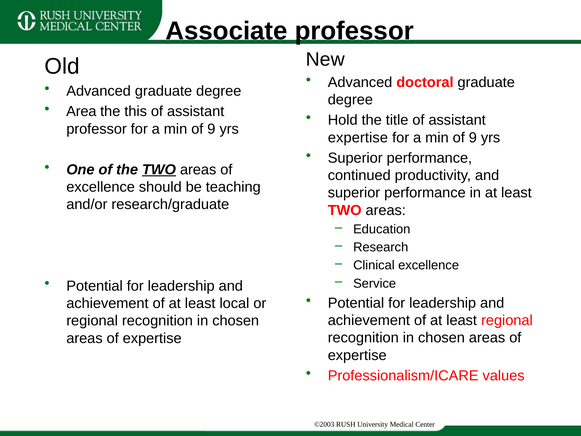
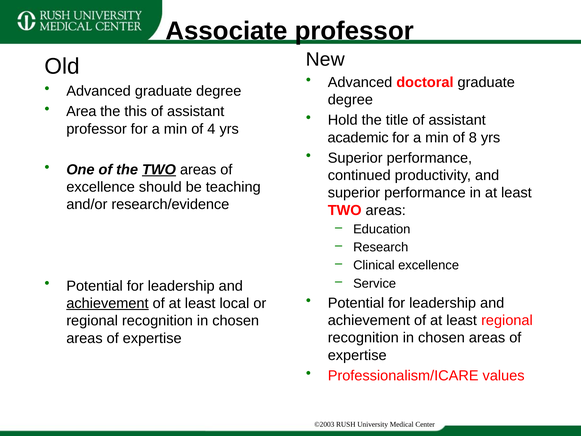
9: 9 -> 4 (211, 129)
expertise: expertise -> academic (358, 138)
9: 9 -> 8 (473, 138)
research/graduate: research/graduate -> research/evidence (170, 204)
achievement underline: none -> present (107, 303)
